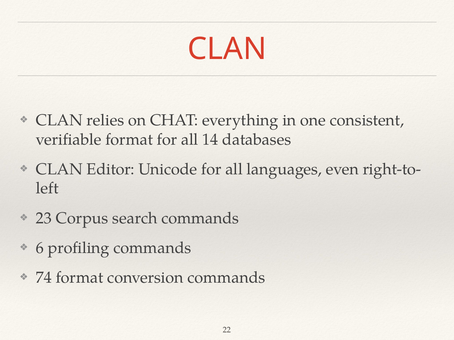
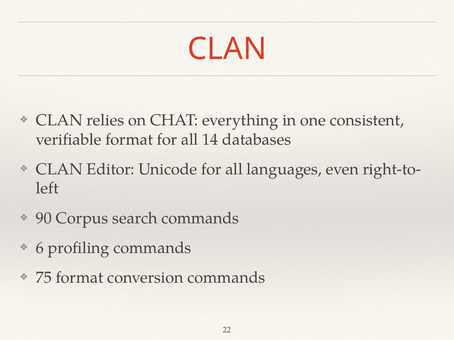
23: 23 -> 90 (44, 218)
74: 74 -> 75 (44, 278)
